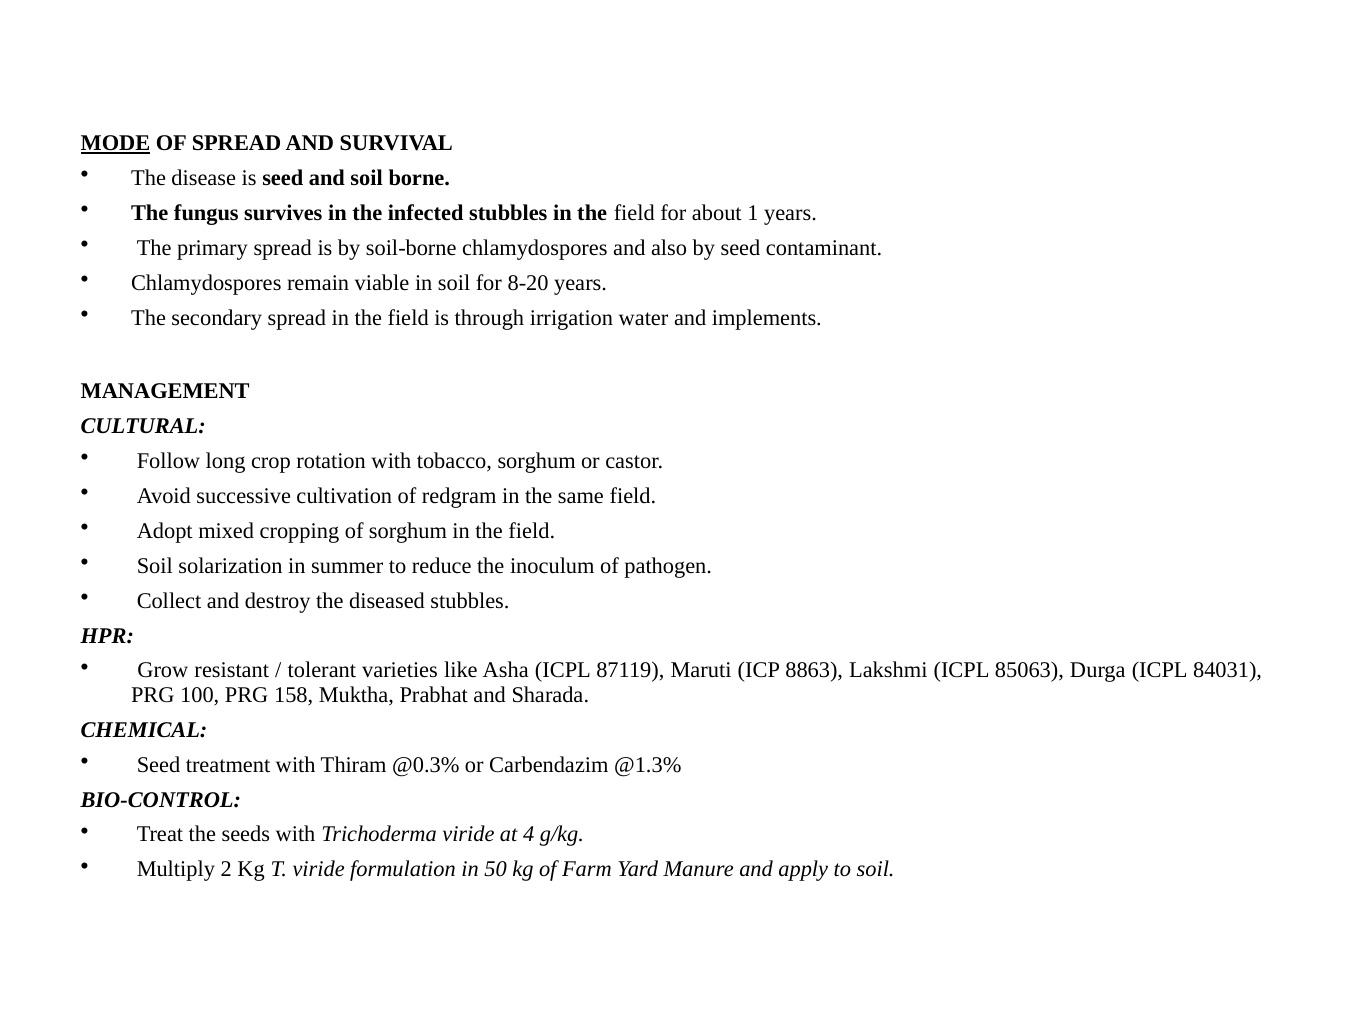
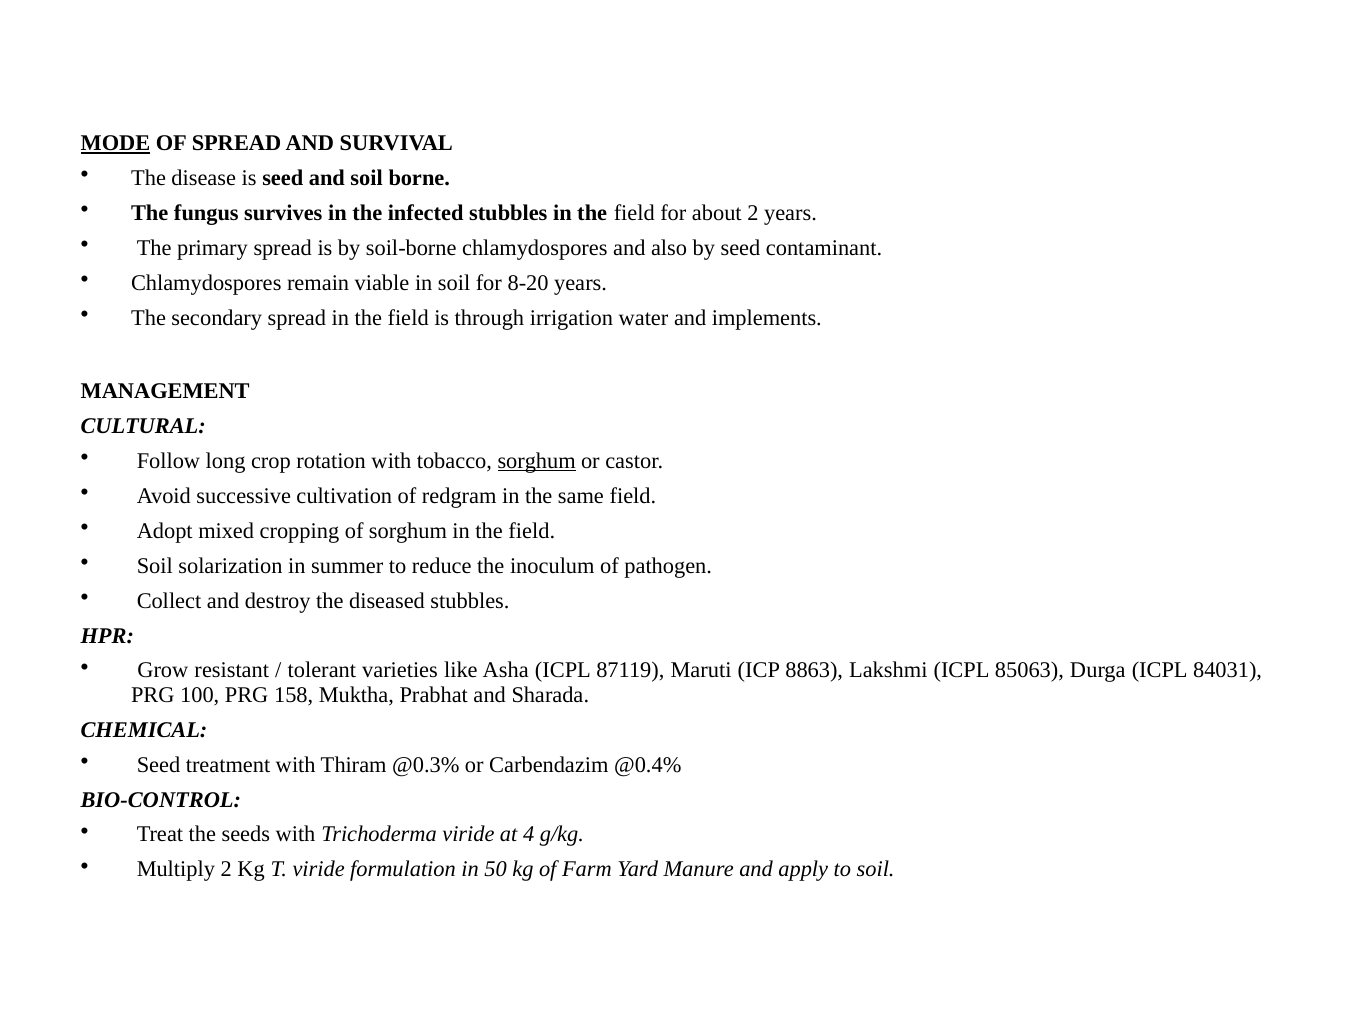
about 1: 1 -> 2 (753, 213)
sorghum underline: none -> present (537, 461)
@1.3%: @1.3% -> @0.4% (648, 764)
